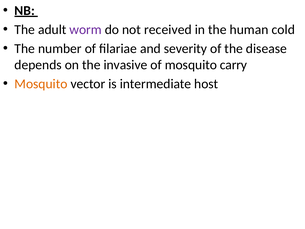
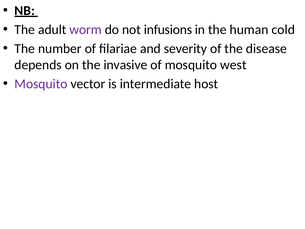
received: received -> infusions (168, 30)
carry: carry -> west (233, 65)
Mosquito colour: orange -> purple (41, 84)
